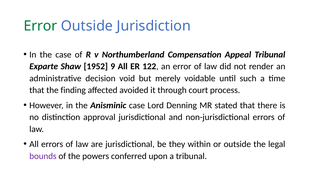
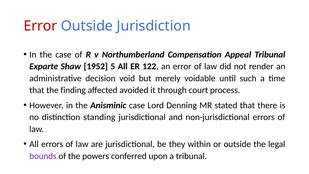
Error colour: green -> red (40, 26)
9: 9 -> 5 (113, 66)
approval: approval -> standing (99, 117)
